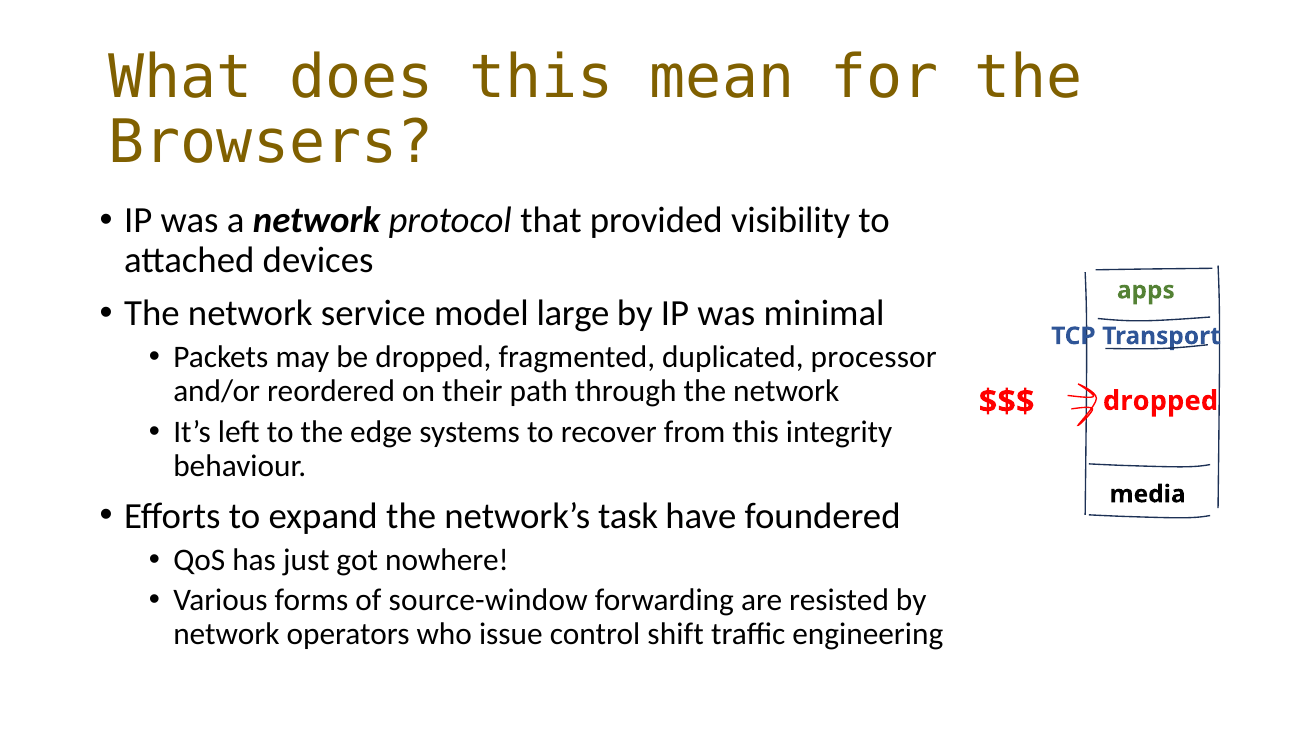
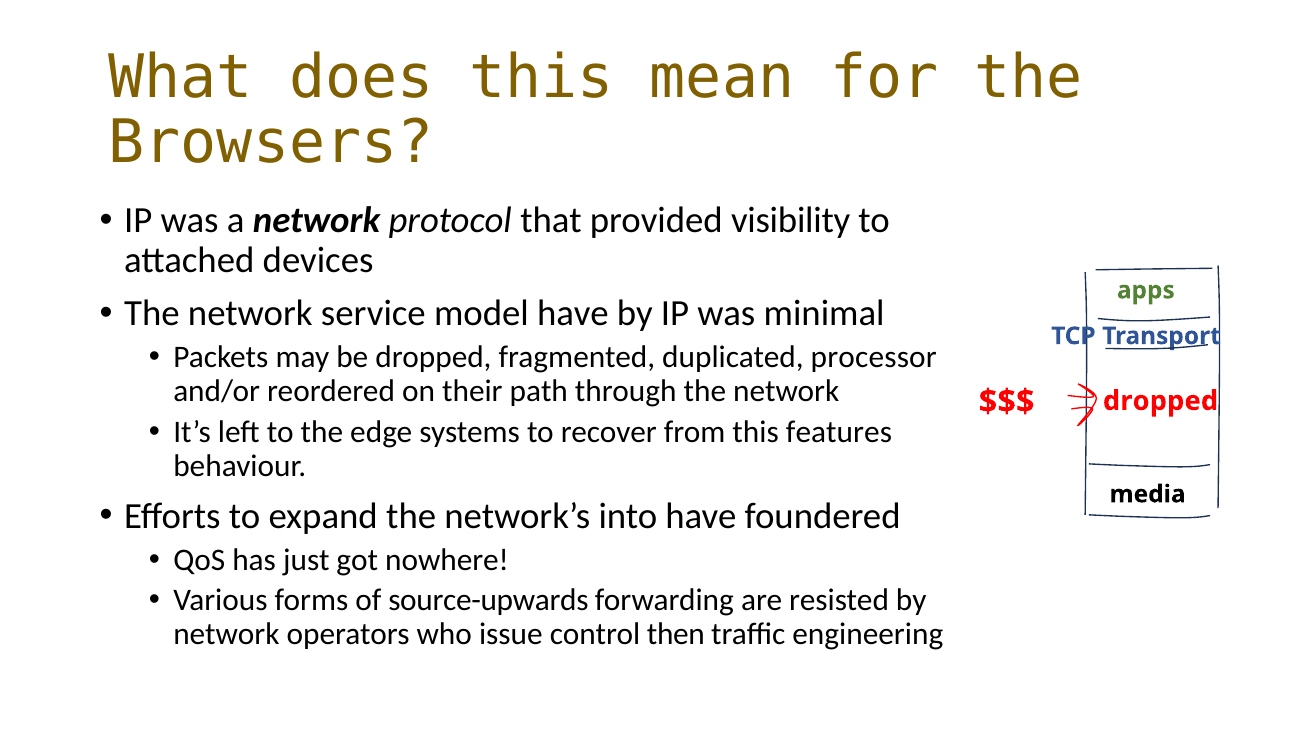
model large: large -> have (573, 314)
integrity: integrity -> features (839, 432)
task: task -> into (628, 516)
source-window: source-window -> source-upwards (488, 600)
shift: shift -> then (676, 634)
